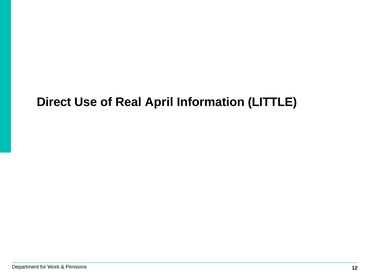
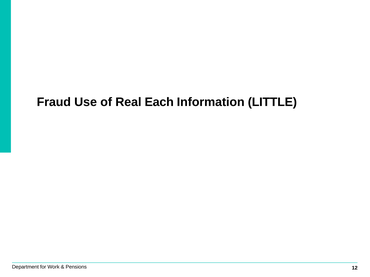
Direct: Direct -> Fraud (54, 102)
April: April -> Each (159, 102)
